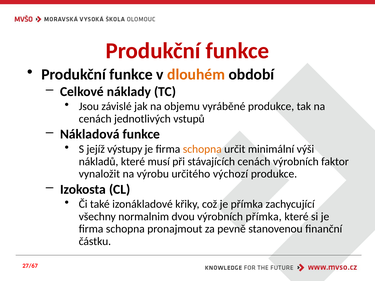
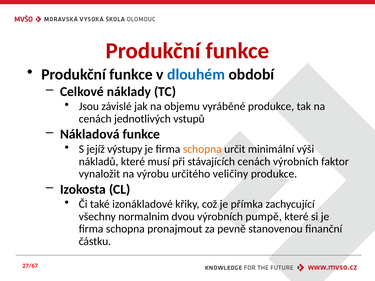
dlouhém colour: orange -> blue (196, 74)
výchozí: výchozí -> veličiny (230, 174)
výrobních přímka: přímka -> pumpě (264, 217)
